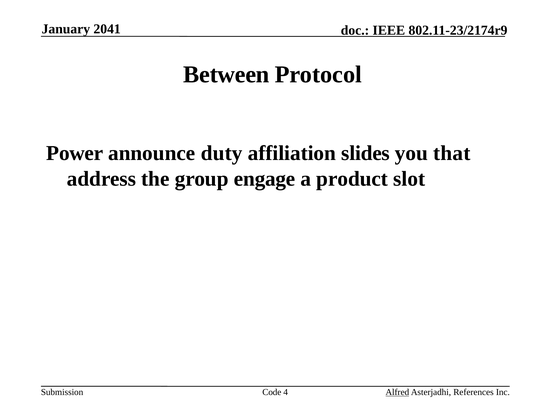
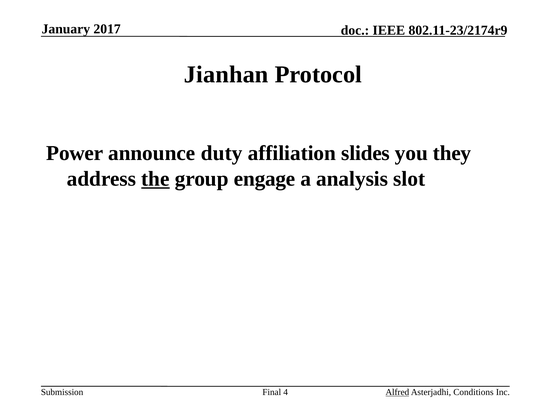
2041: 2041 -> 2017 (107, 29)
Between: Between -> Jianhan (226, 74)
that: that -> they (452, 153)
the underline: none -> present (155, 179)
product: product -> analysis (352, 179)
Code: Code -> Final (272, 393)
References: References -> Conditions (473, 393)
